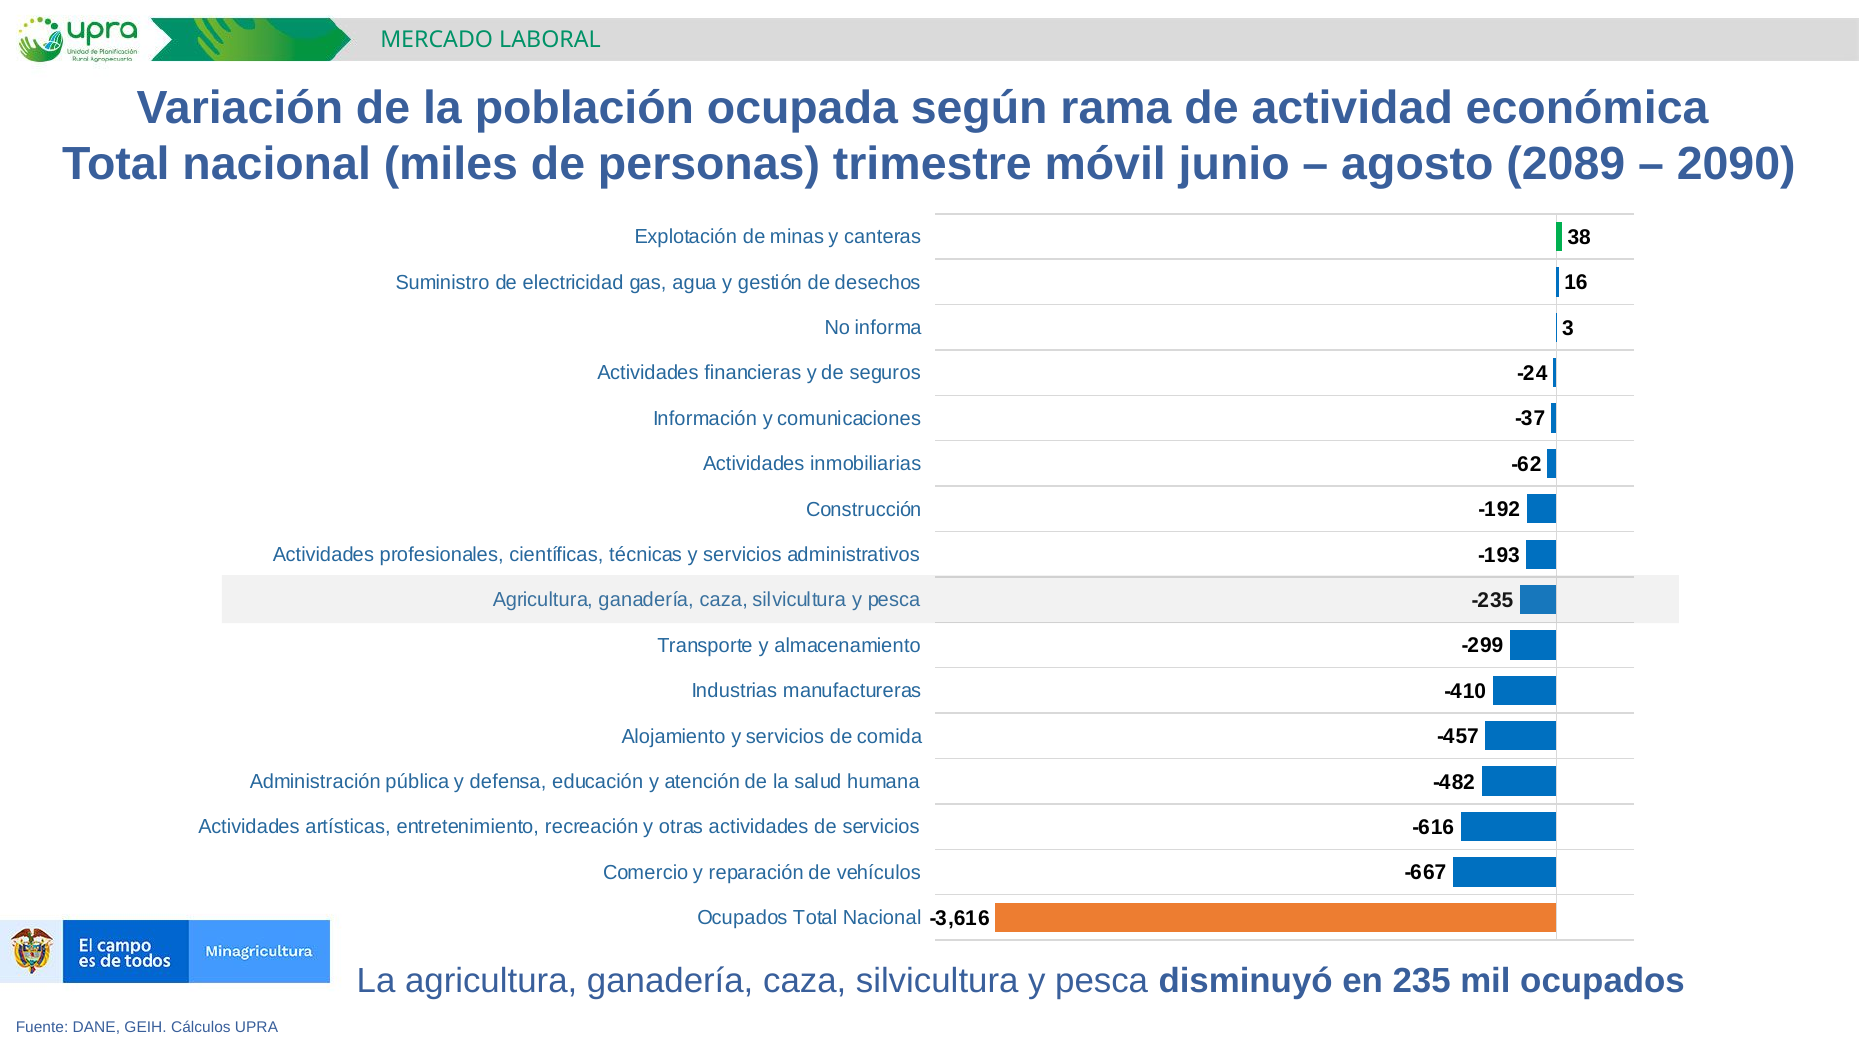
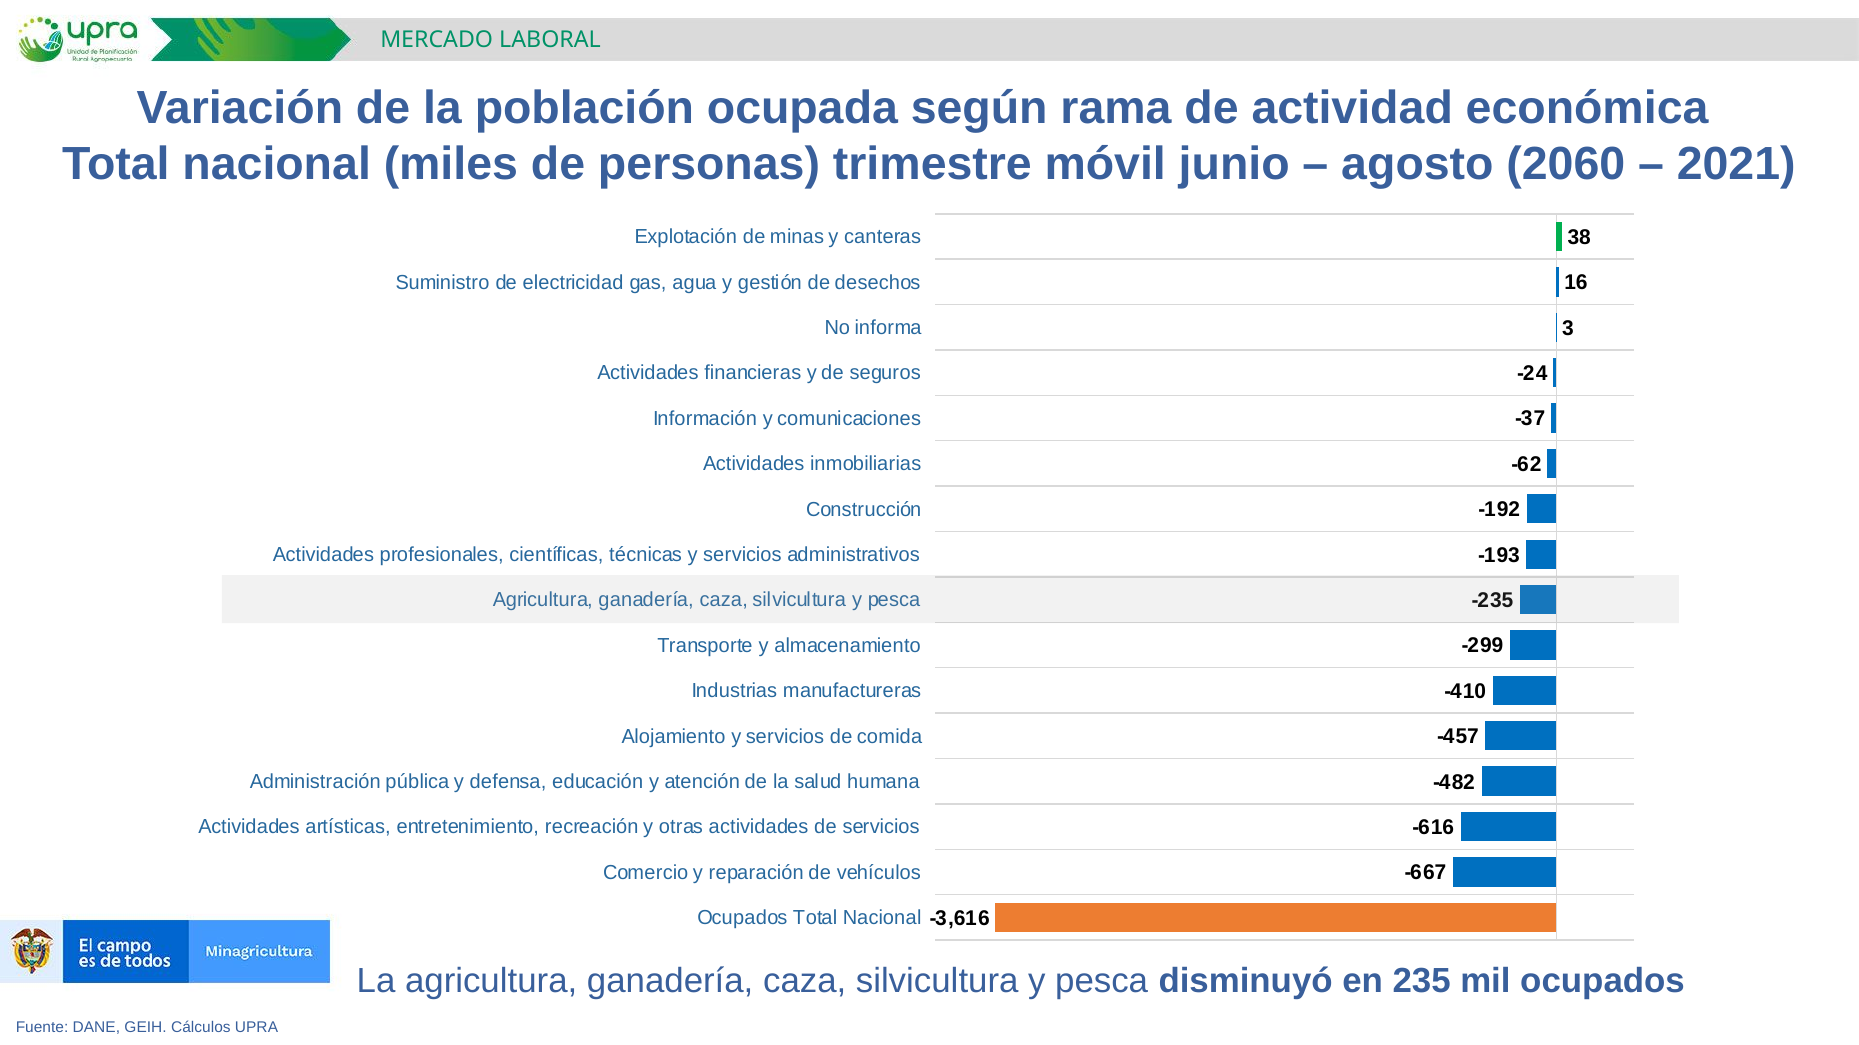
2089: 2089 -> 2060 (1566, 164)
2090: 2090 -> 2021 (1736, 164)
